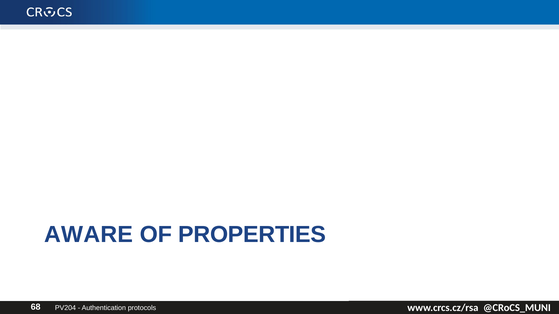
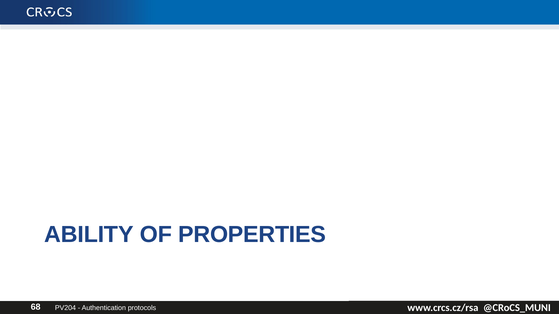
AWARE: AWARE -> ABILITY (89, 235)
